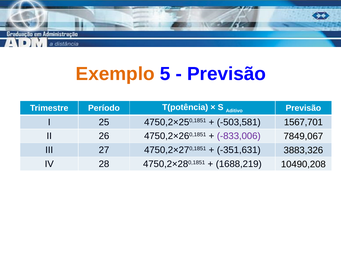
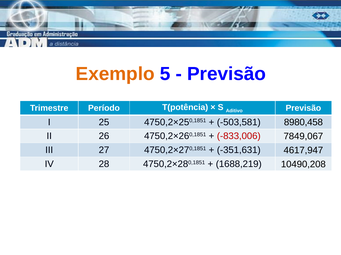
1567,701: 1567,701 -> 8980,458 (303, 123)
-833,006 colour: purple -> red (239, 136)
3883,326: 3883,326 -> 4617,947 (303, 151)
